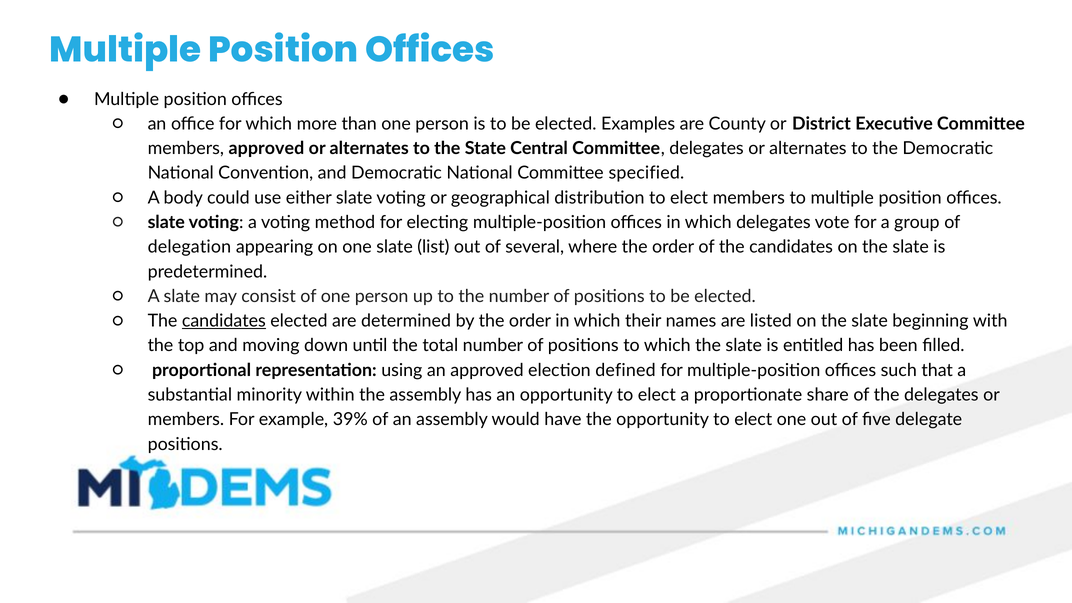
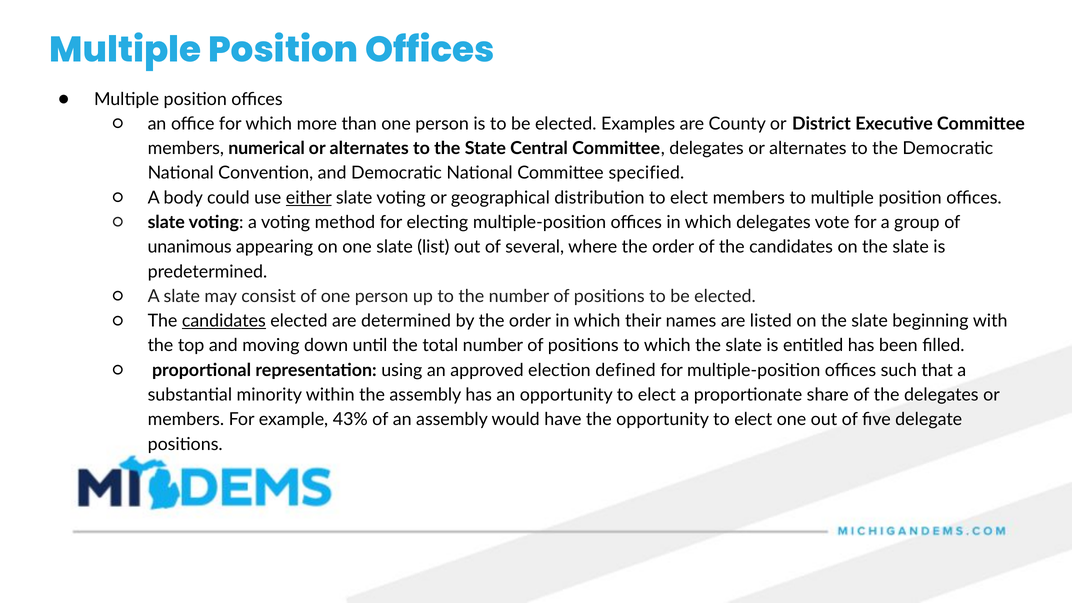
members approved: approved -> numerical (267, 148)
either underline: none -> present (309, 198)
delegation: delegation -> unanimous (190, 247)
39%: 39% -> 43% (350, 420)
